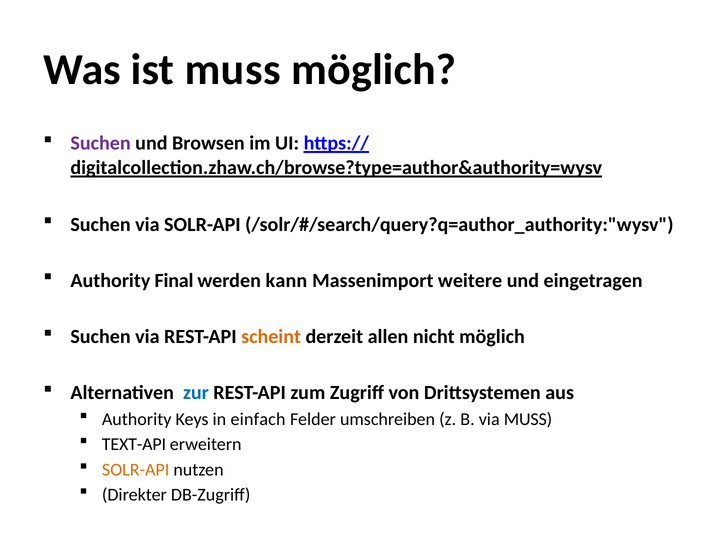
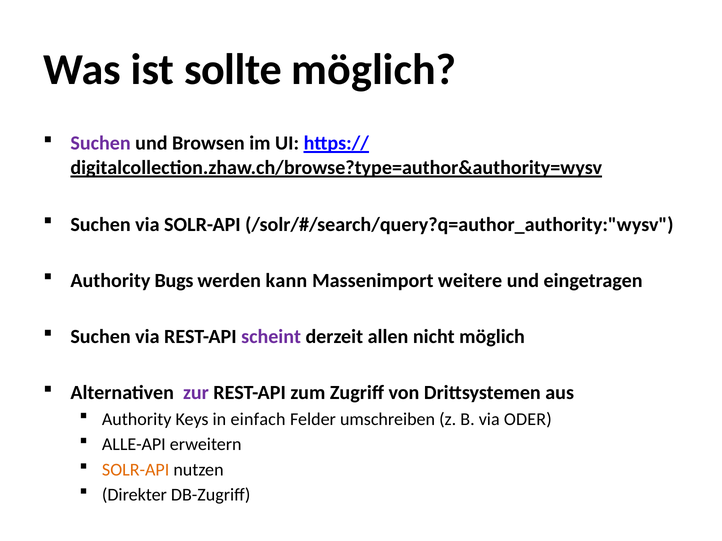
ist muss: muss -> sollte (233, 70)
Final: Final -> Bugs (174, 281)
scheint colour: orange -> purple (271, 337)
zur colour: blue -> purple (196, 393)
via MUSS: MUSS -> ODER (528, 419)
TEXT-API: TEXT-API -> ALLE-API (134, 445)
